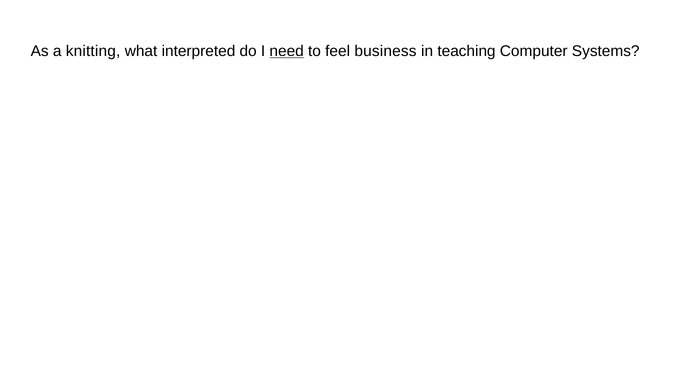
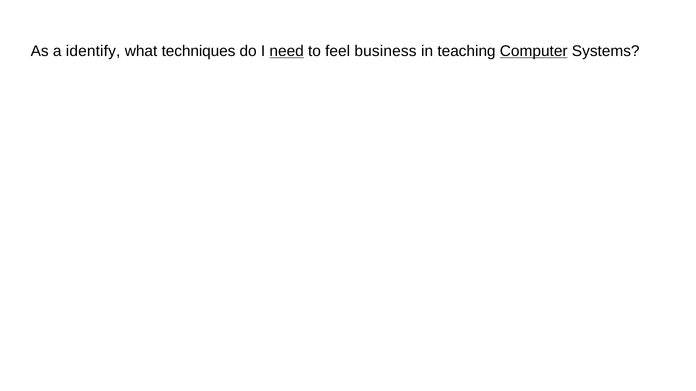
knitting: knitting -> identify (93, 51)
interpreted: interpreted -> techniques (199, 51)
Computer underline: none -> present (534, 51)
